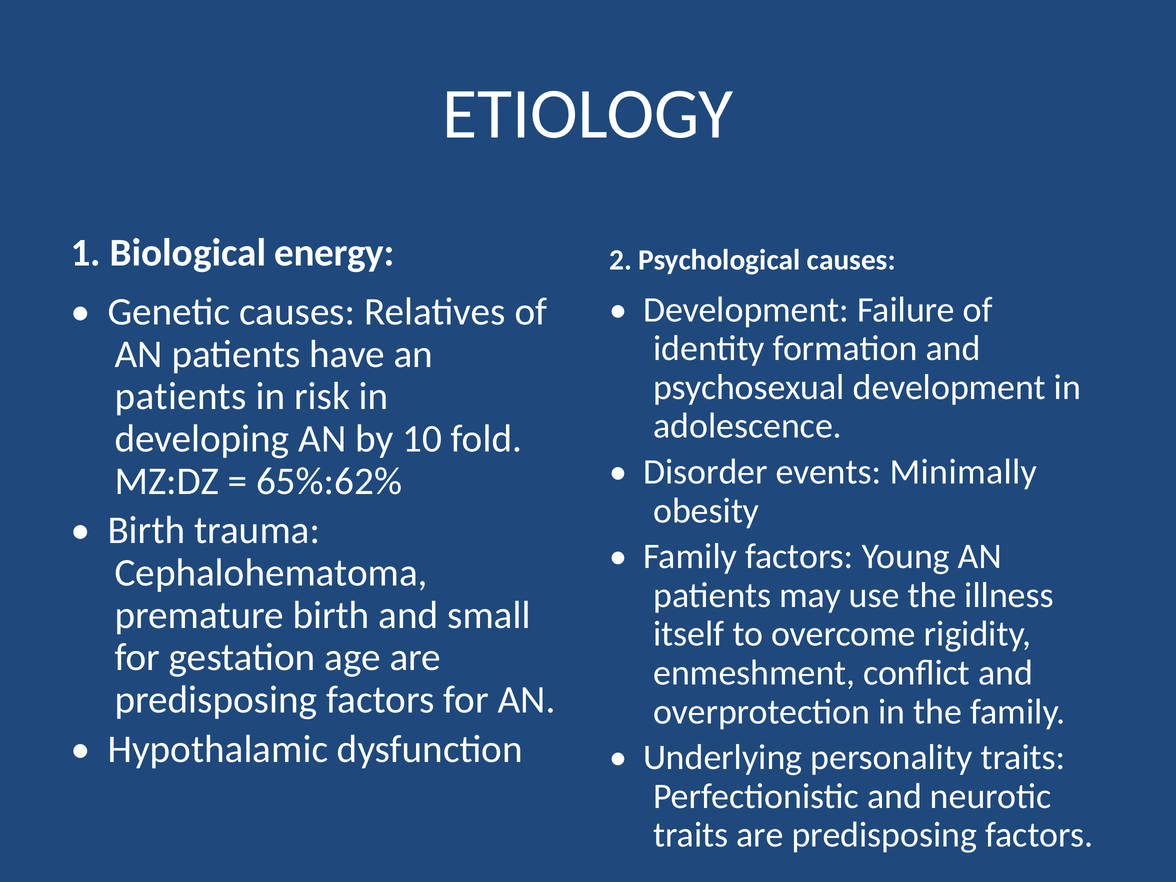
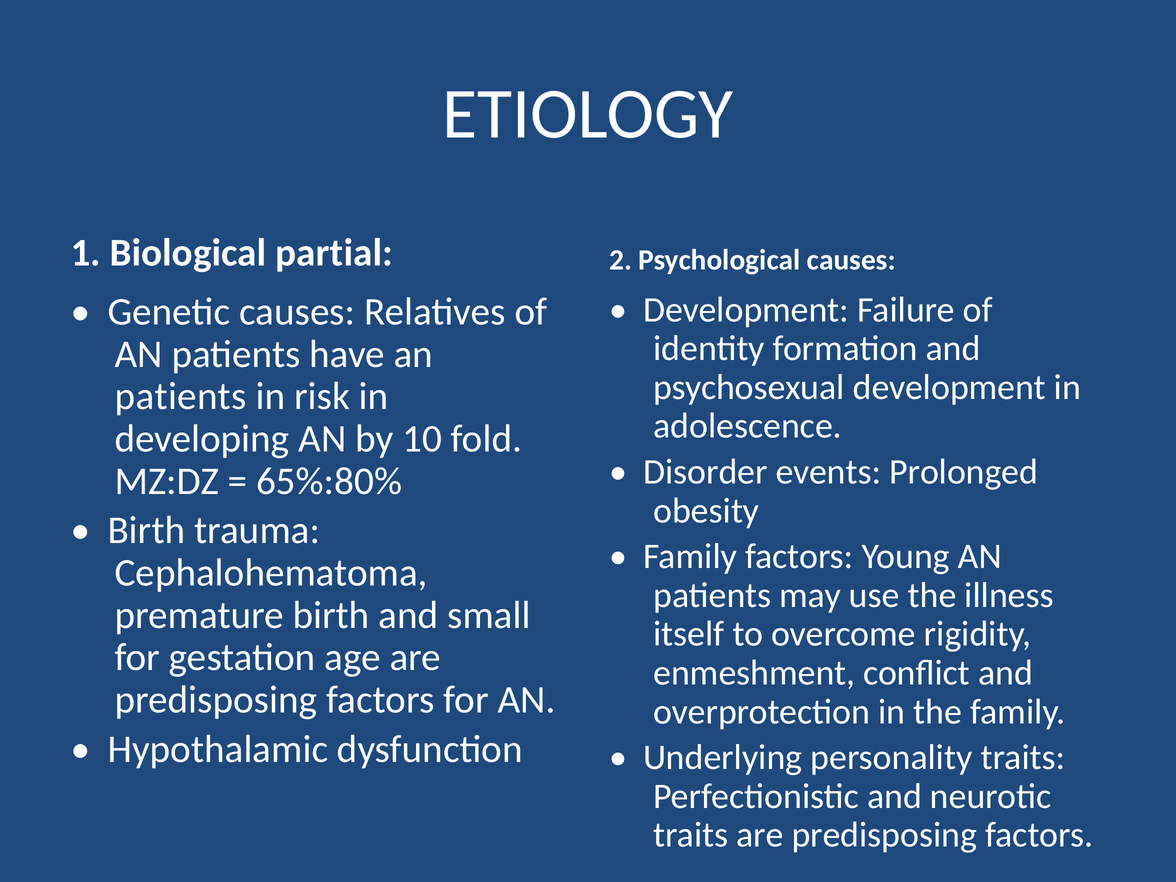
energy: energy -> partial (334, 253)
Minimally: Minimally -> Prolonged (964, 472)
65%:62%: 65%:62% -> 65%:80% (329, 481)
